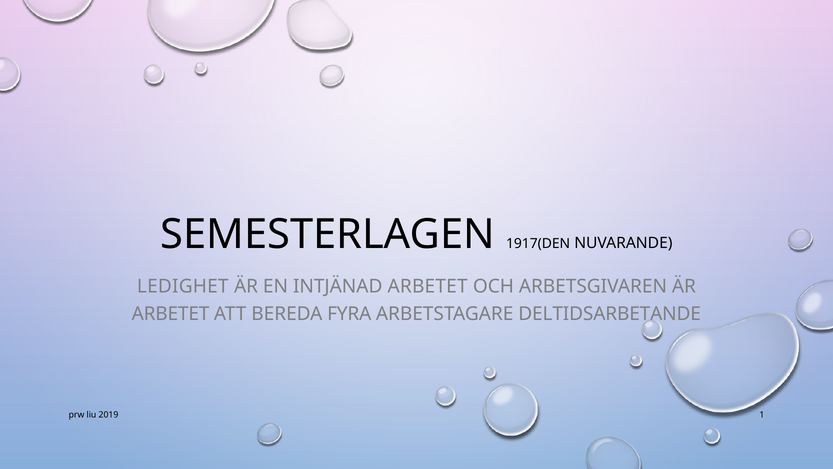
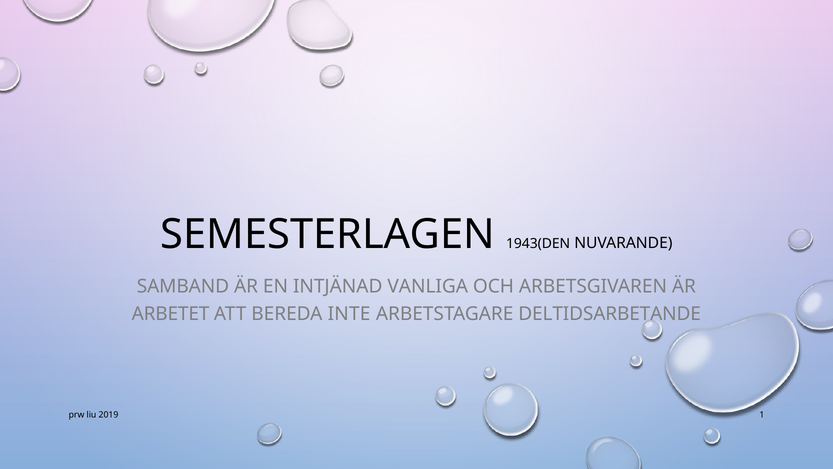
1917(DEN: 1917(DEN -> 1943(DEN (538, 244)
LEDIGHET: LEDIGHET -> SAMBAND (183, 286)
INTJÄNAD ARBETET: ARBETET -> VANLIGA (428, 286)
FYRA: FYRA -> INTE (349, 313)
